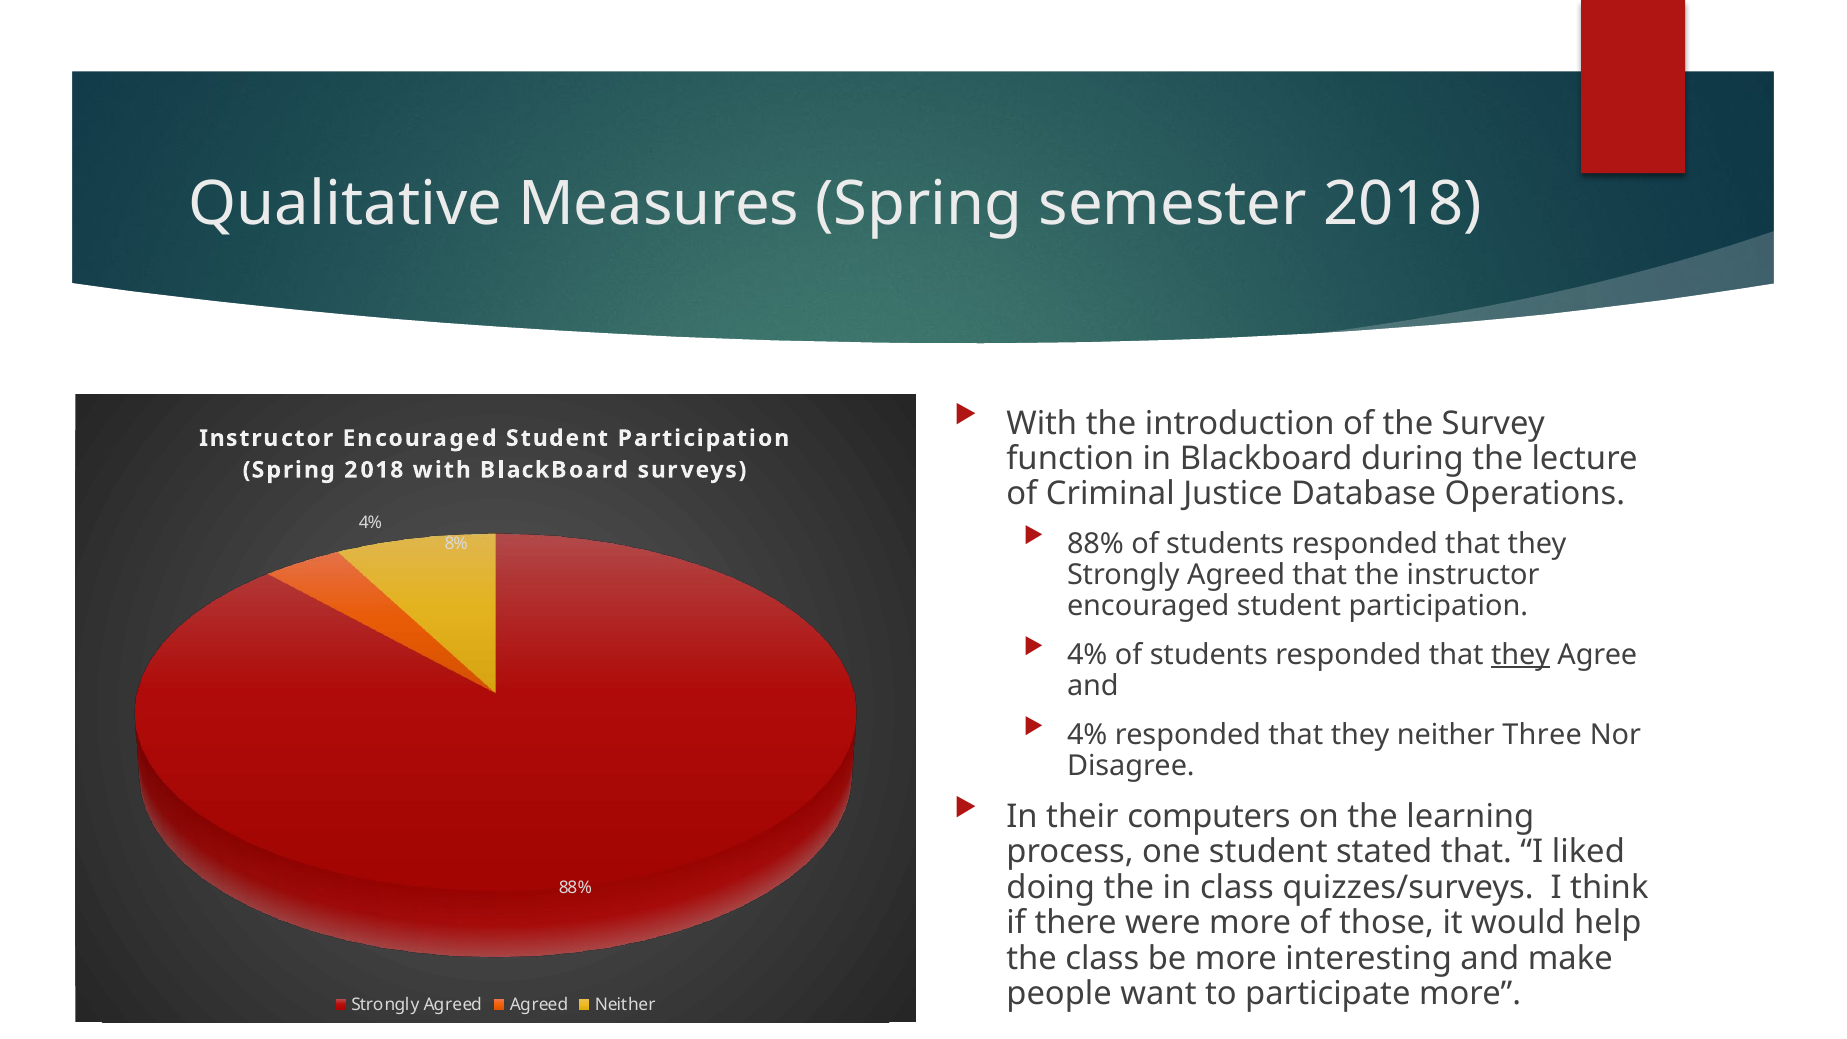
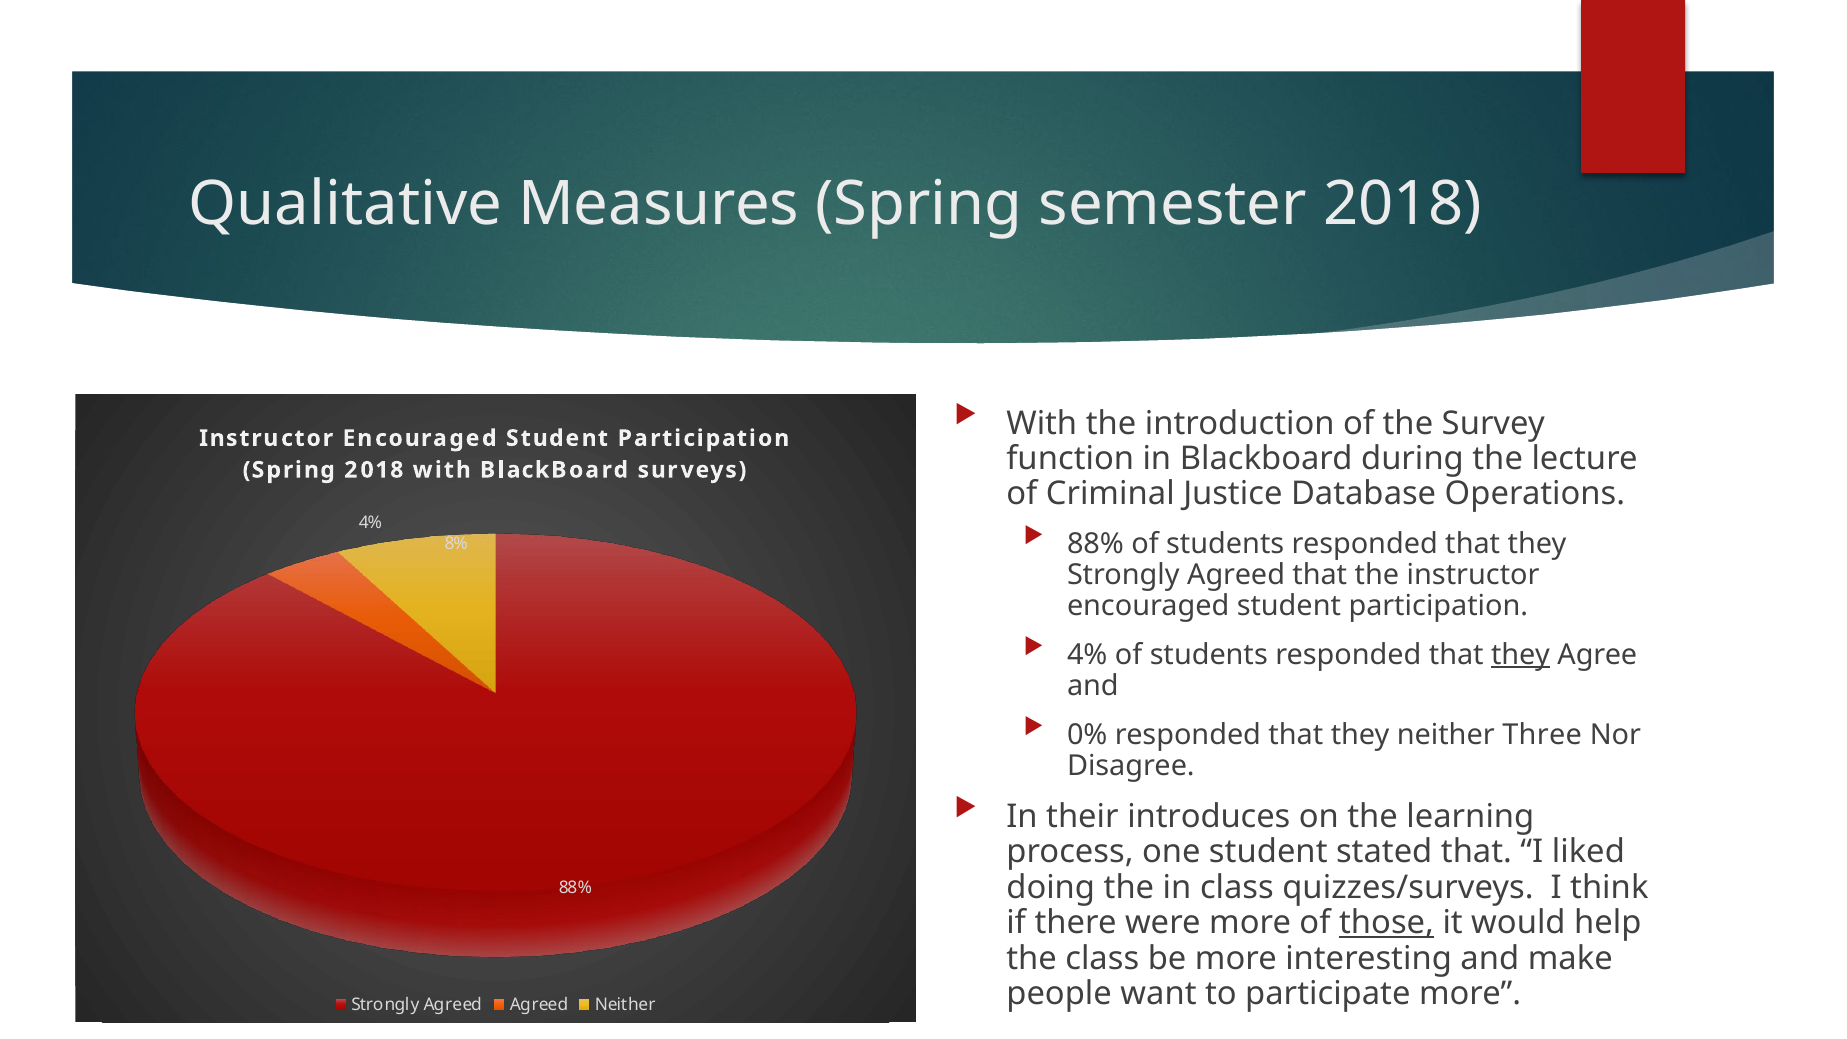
4%: 4% -> 0% (1087, 735)
computers: computers -> introduces (1209, 817)
those underline: none -> present (1387, 923)
